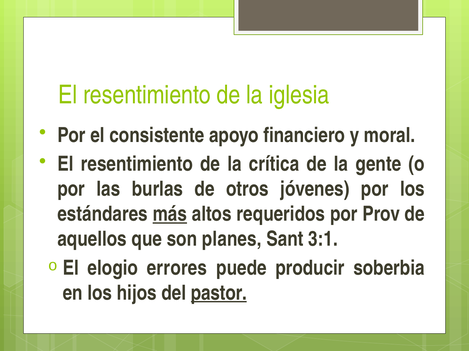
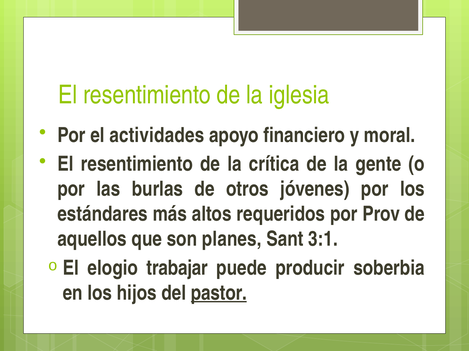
consistente: consistente -> actividades (157, 136)
más underline: present -> none (170, 214)
errores: errores -> trabajar (177, 268)
